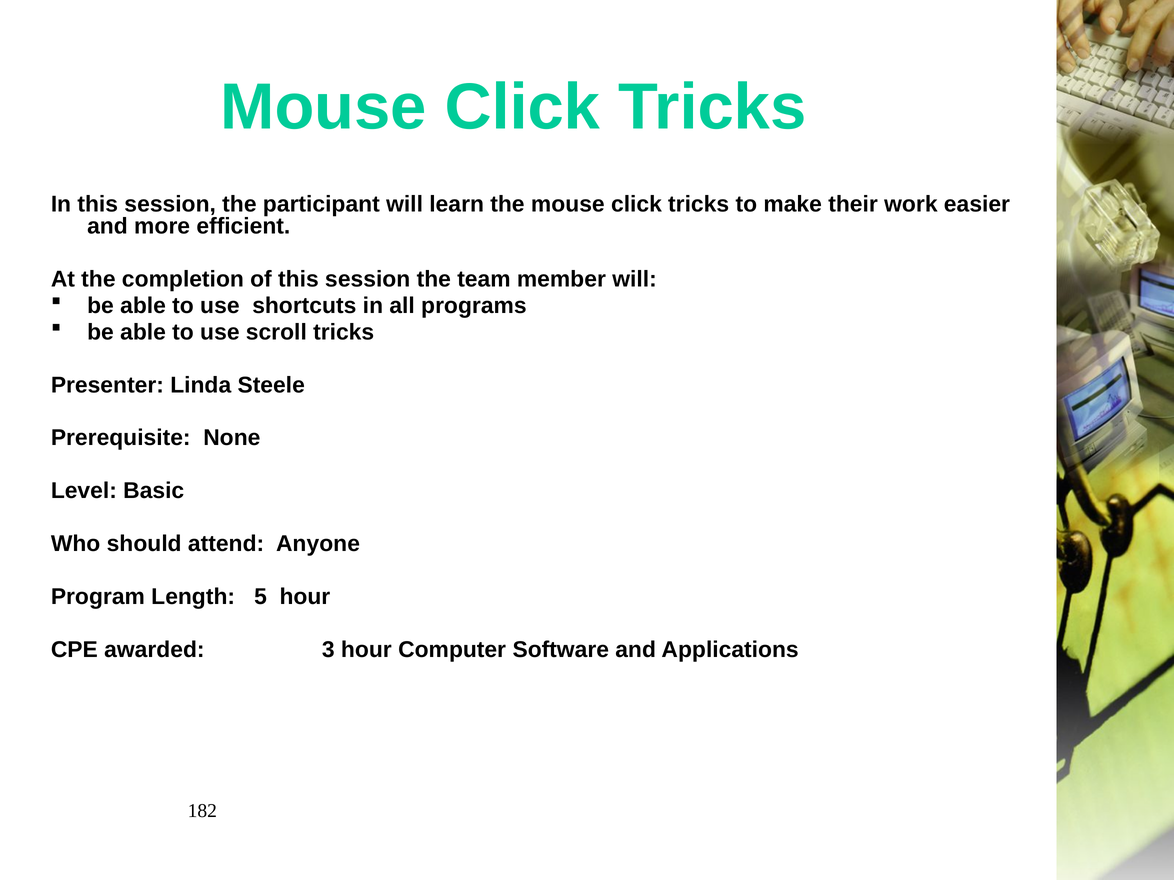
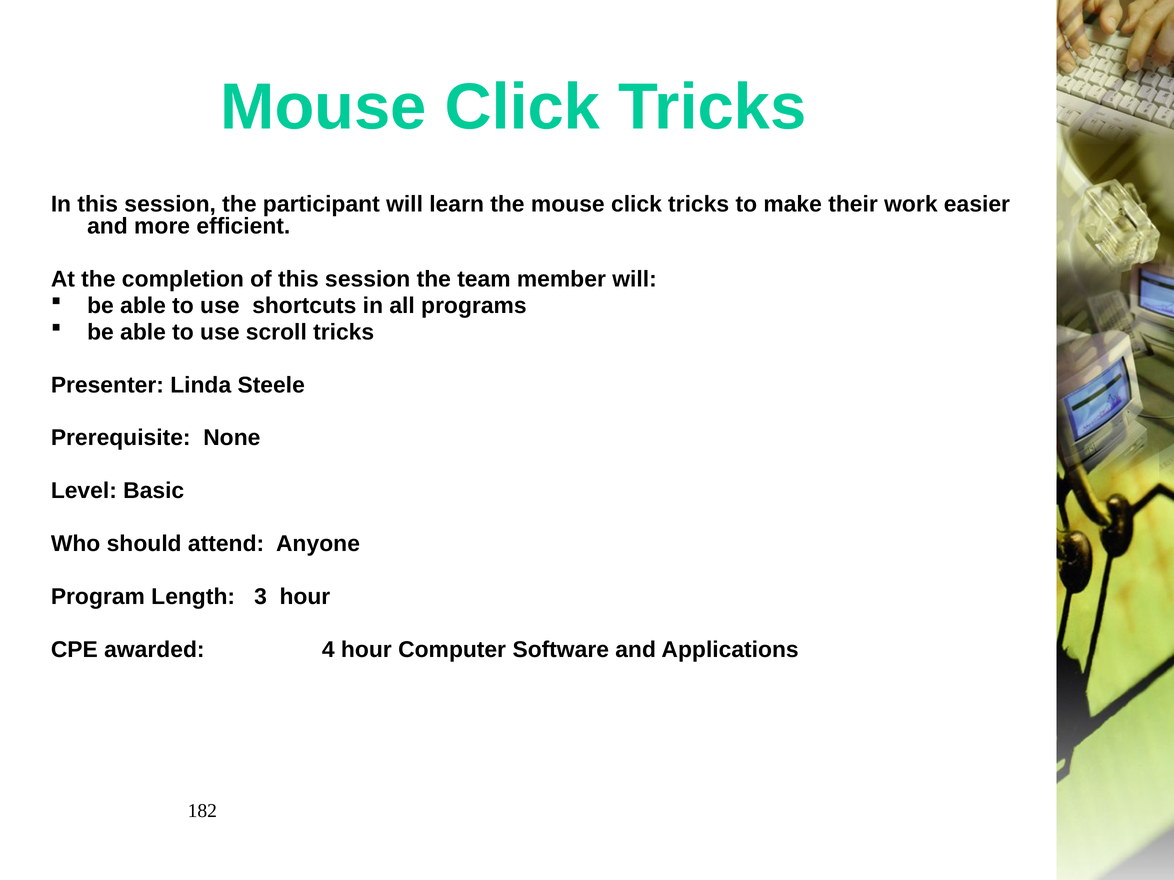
5: 5 -> 3 (260, 597)
3: 3 -> 4 (328, 650)
